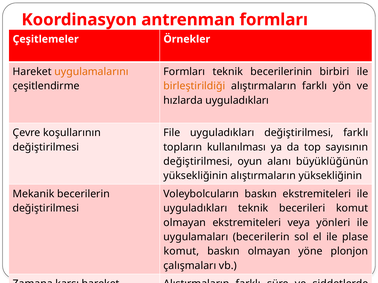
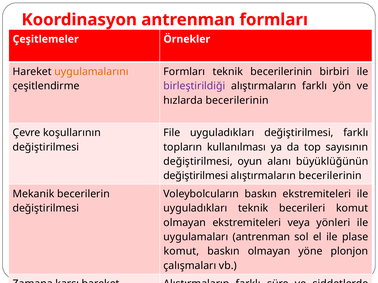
birleştirildiği colour: orange -> purple (194, 86)
hızlarda uyguladıkları: uyguladıkları -> becerilerinin (237, 100)
yüksekliğinin: yüksekliğinin -> değiştirilmesi (196, 176)
alıştırmaların yüksekliğinin: yüksekliğinin -> becerilerinin (330, 176)
uygulamaları becerilerin: becerilerin -> antrenman (261, 237)
